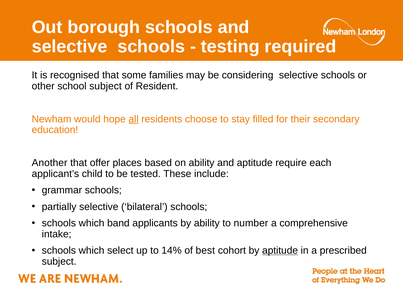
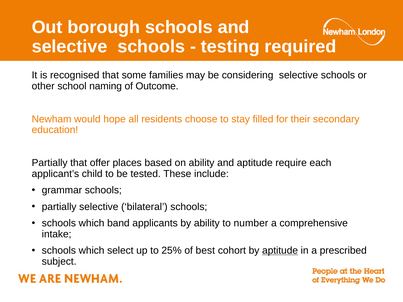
school subject: subject -> naming (106, 86)
Resident: Resident -> Outcome (157, 86)
all underline: present -> none (134, 119)
Another: Another -> Partially (50, 163)
14%: 14% -> 25% (172, 251)
